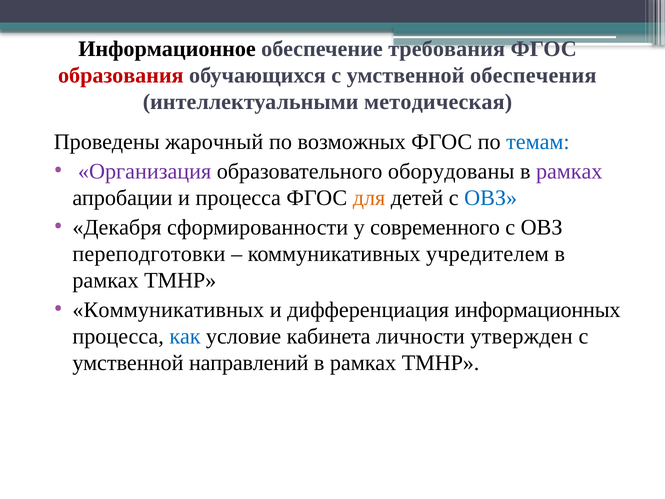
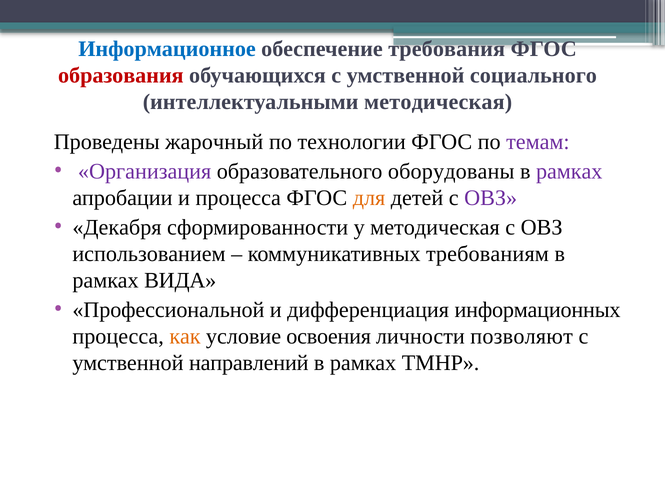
Информационное colour: black -> blue (167, 49)
обеспечения: обеспечения -> социального (533, 75)
возможных: возможных -> технологии (352, 142)
темам colour: blue -> purple (538, 142)
ОВЗ colour: blue -> purple (491, 198)
у современного: современного -> методическая (435, 227)
переподготовки: переподготовки -> использованием (149, 254)
учредителем: учредителем -> требованиям (487, 254)
ТМНР: ТМНР -> ВИДА (180, 280)
Коммуникативных: Коммуникативных -> Профессиональной (168, 310)
как colour: blue -> orange (185, 336)
кабинета: кабинета -> освоения (329, 336)
утвержден: утвержден -> позволяют (522, 336)
